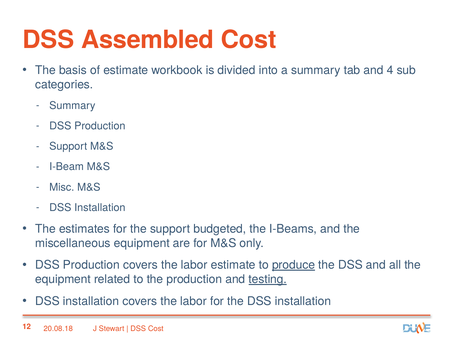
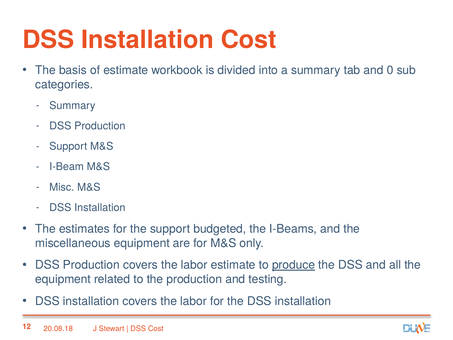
Assembled: Assembled -> Installation (147, 40)
4: 4 -> 0 (390, 70)
testing underline: present -> none (268, 279)
